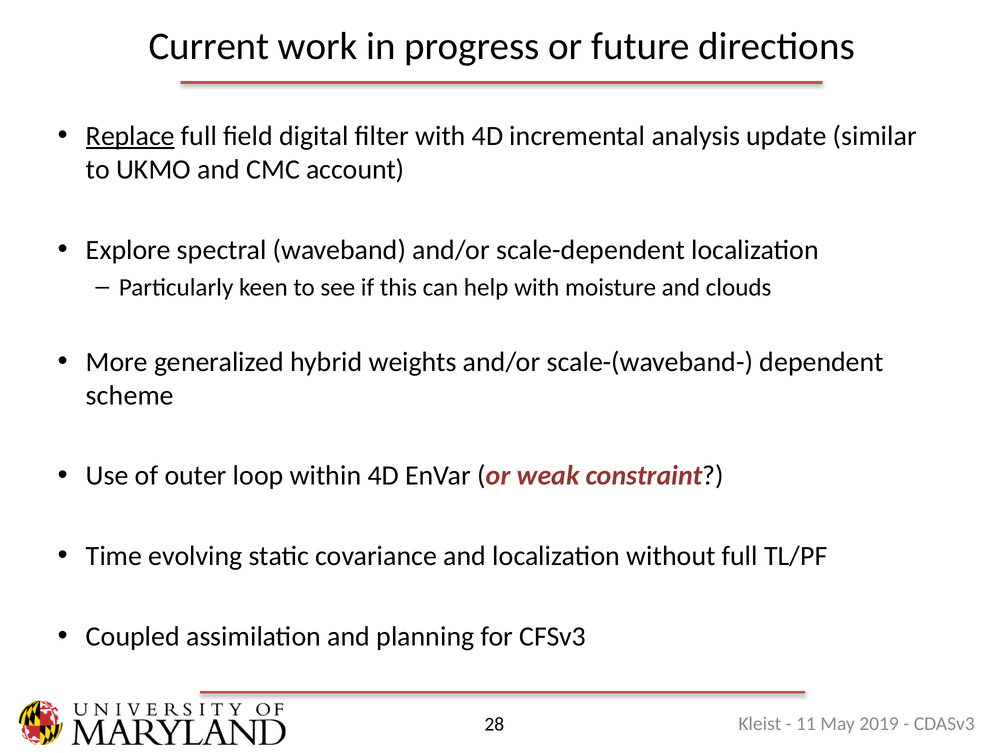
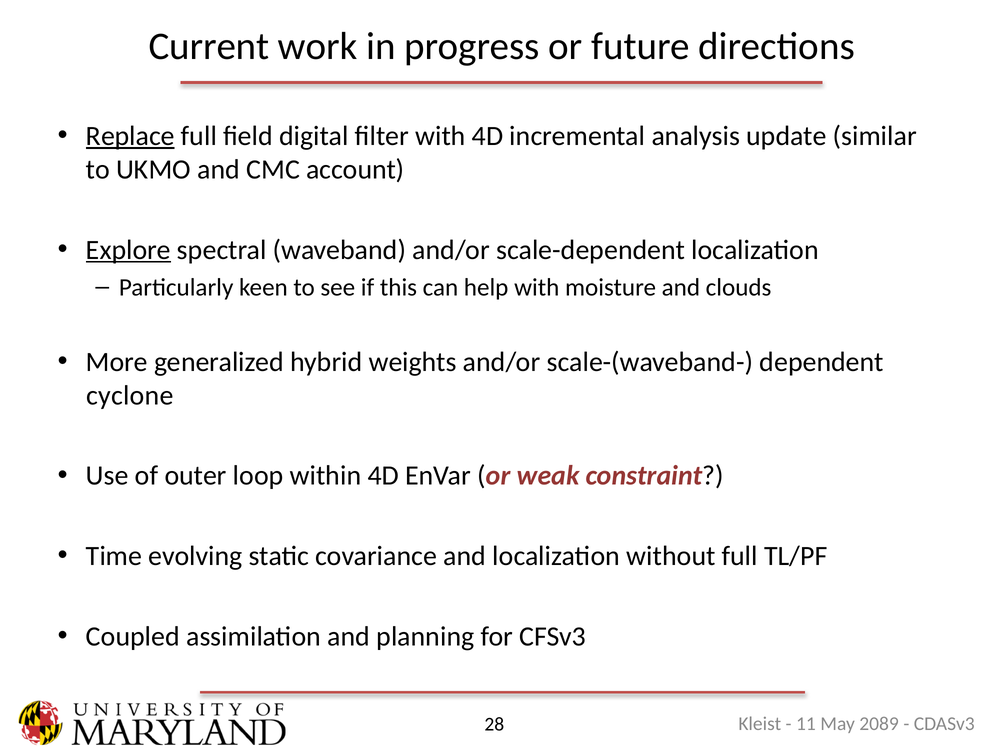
Explore underline: none -> present (128, 250)
scheme: scheme -> cyclone (130, 395)
2019: 2019 -> 2089 (879, 724)
